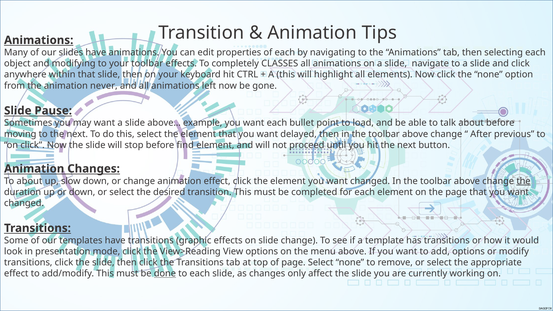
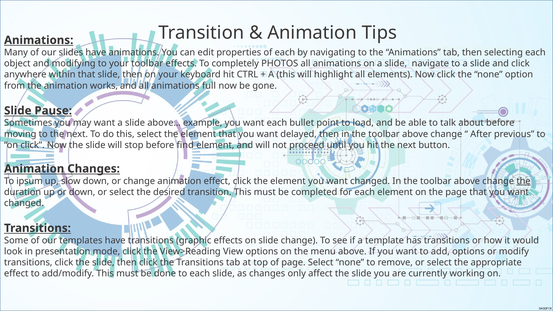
CLASSES: CLASSES -> PHOTOS (280, 64)
never: never -> works (104, 86)
left: left -> full (209, 86)
To about: about -> ipsum (30, 181)
done underline: present -> none (165, 274)
